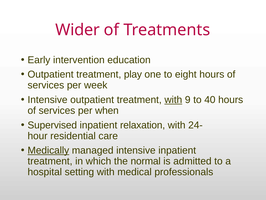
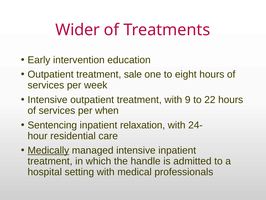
play: play -> sale (133, 74)
with underline: present -> none (173, 100)
40: 40 -> 22 (210, 100)
Supervised: Supervised -> Sentencing (52, 125)
normal: normal -> handle (146, 161)
